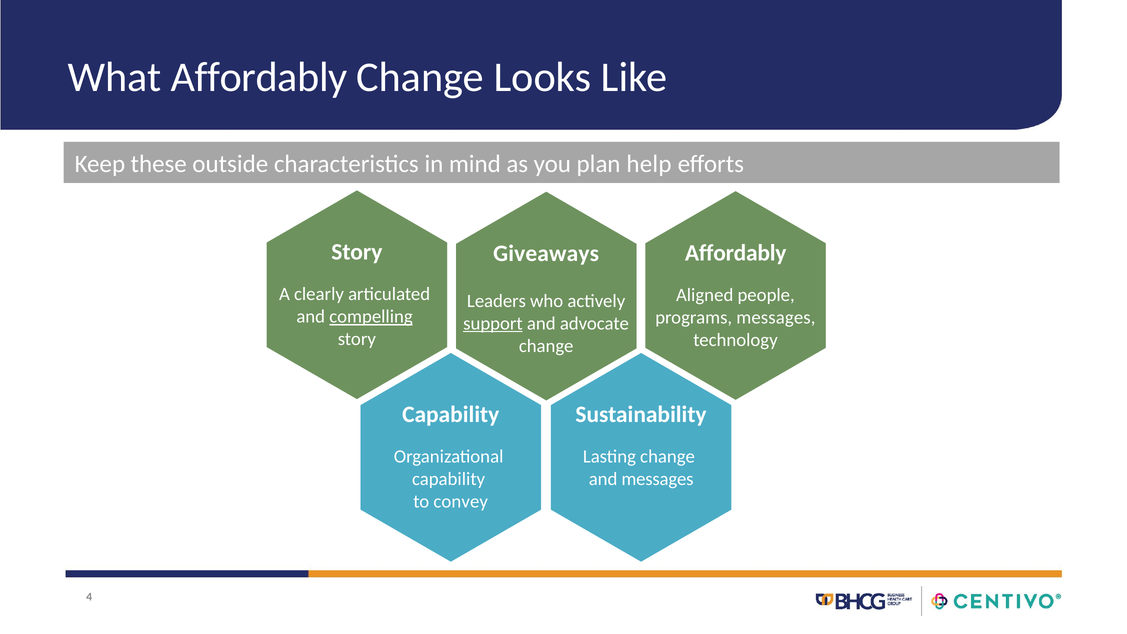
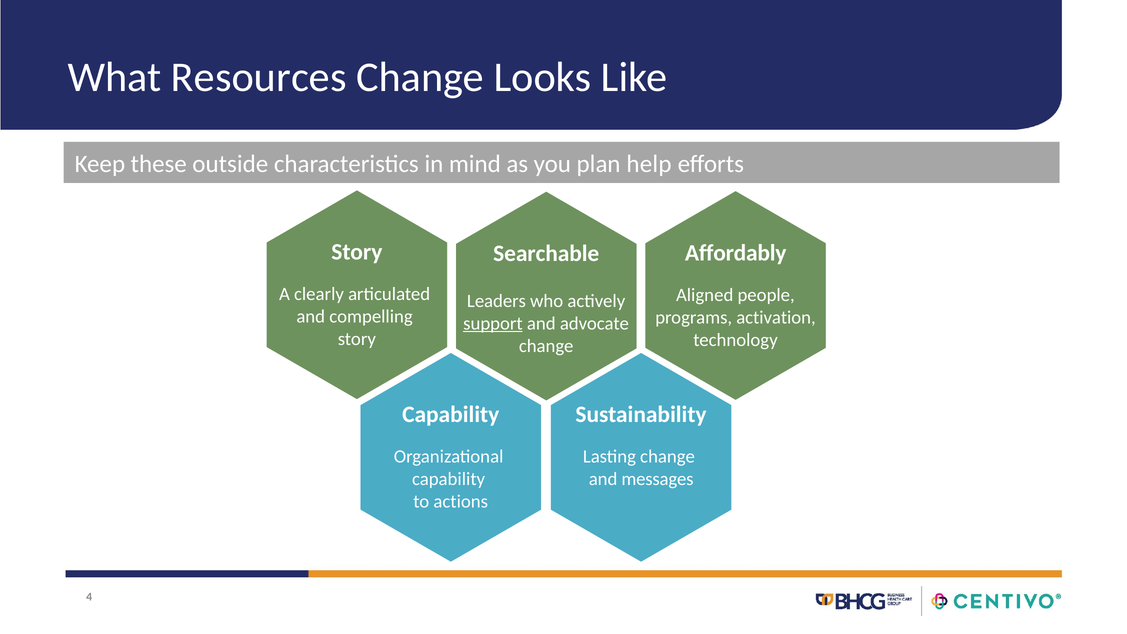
What Affordably: Affordably -> Resources (259, 77)
Giveaways: Giveaways -> Searchable (546, 253)
compelling underline: present -> none (371, 317)
programs messages: messages -> activation (776, 317)
convey: convey -> actions (461, 502)
